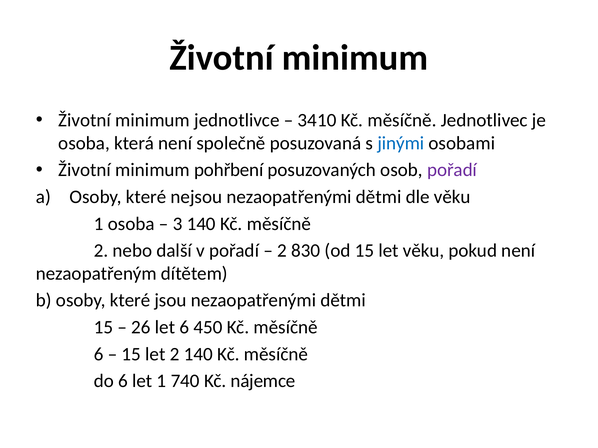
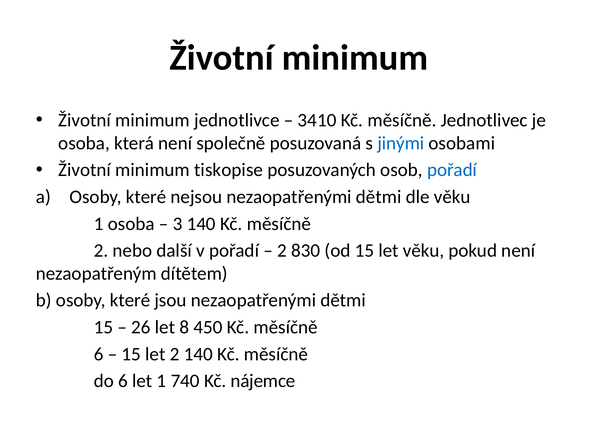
pohřbení: pohřbení -> tiskopise (229, 170)
pořadí colour: purple -> blue (452, 170)
let 6: 6 -> 8 (184, 328)
